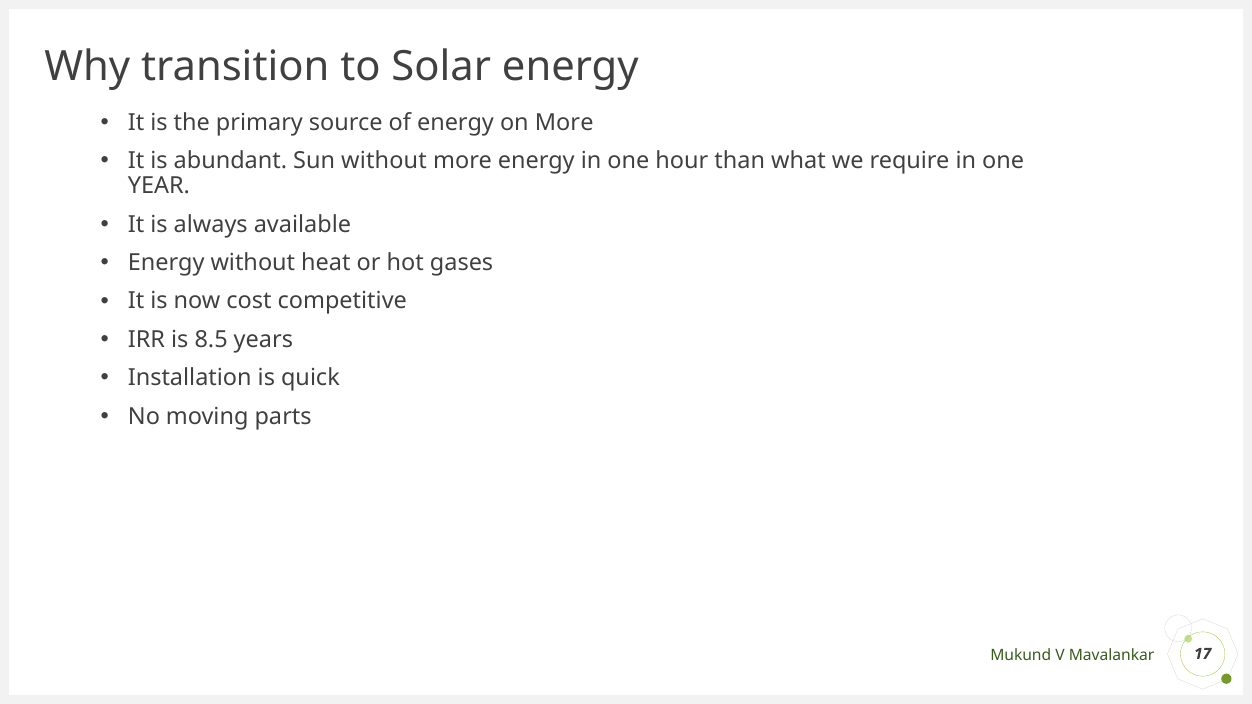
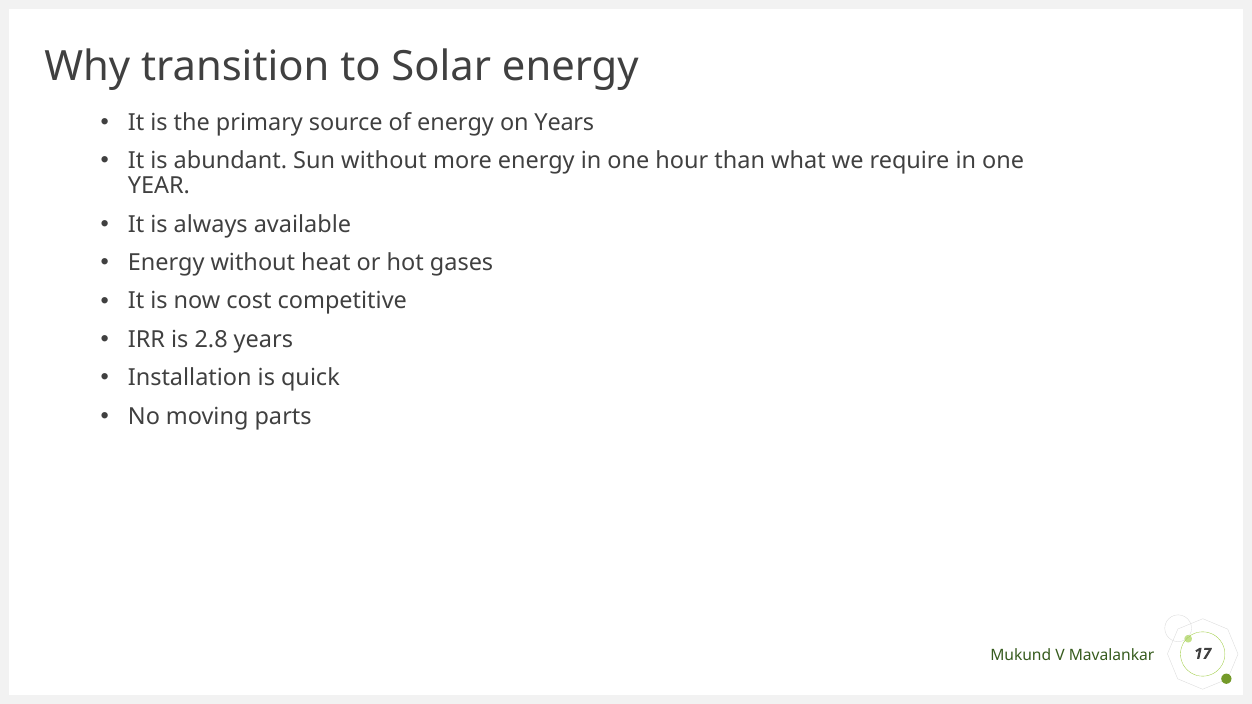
on More: More -> Years (564, 122)
8.5: 8.5 -> 2.8 (211, 340)
